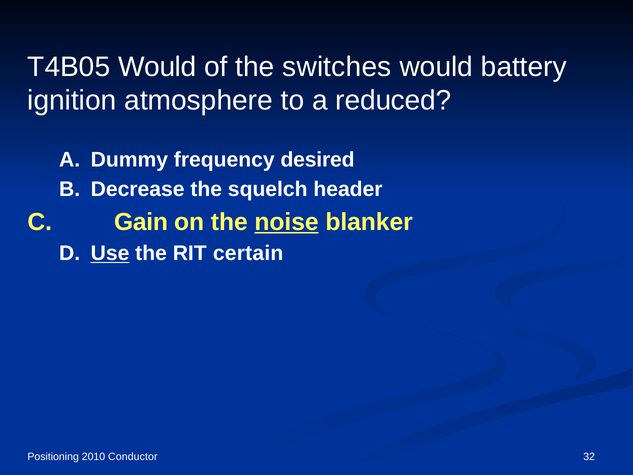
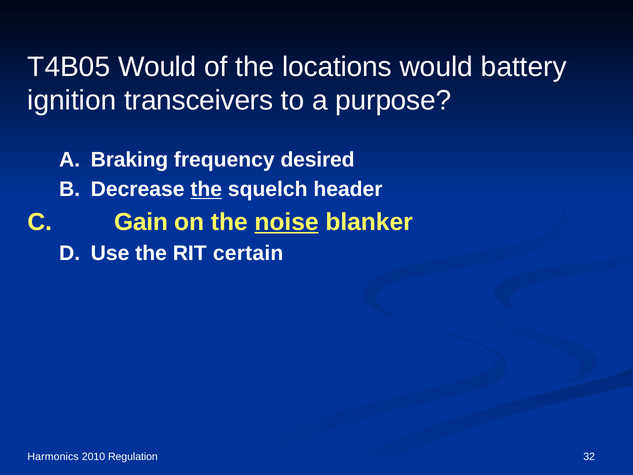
switches: switches -> locations (337, 67)
atmosphere: atmosphere -> transceivers (199, 101)
reduced: reduced -> purpose (393, 101)
Dummy: Dummy -> Braking (129, 160)
the underline: none -> present (206, 189)
Use underline: present -> none (110, 253)
Positioning: Positioning -> Harmonics (53, 457)
Conductor: Conductor -> Regulation (133, 457)
